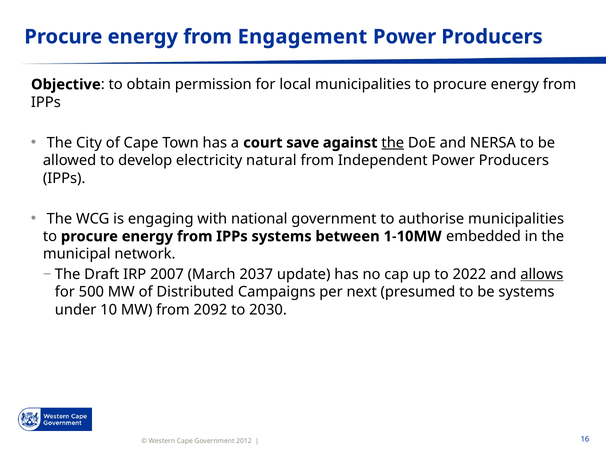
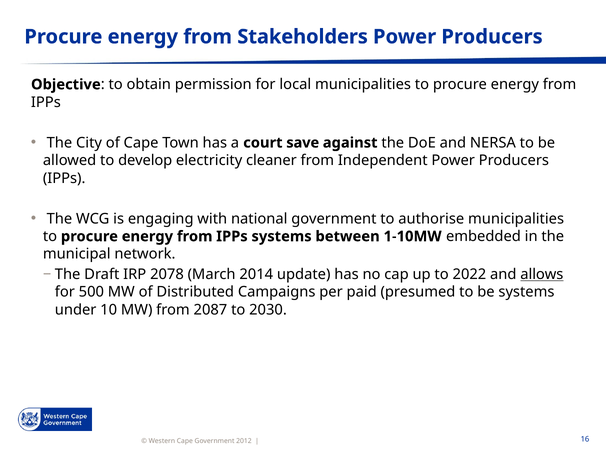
Engagement: Engagement -> Stakeholders (303, 37)
the underline: present -> none (393, 143)
natural: natural -> cleaner (271, 160)
2007: 2007 -> 2078 (167, 274)
2037: 2037 -> 2014 (256, 274)
next: next -> paid (362, 292)
2092: 2092 -> 2087 (210, 309)
